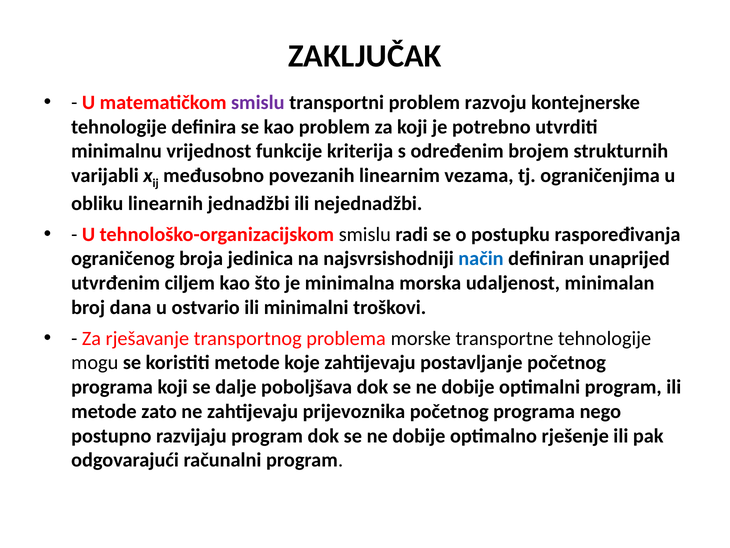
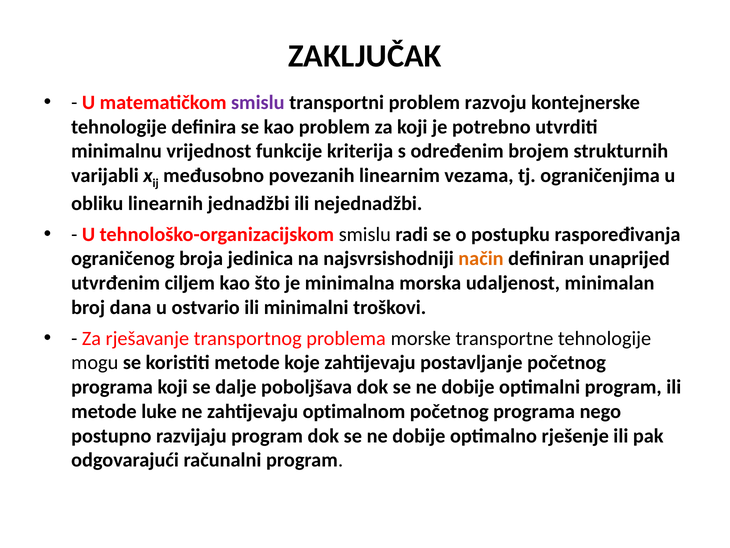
način colour: blue -> orange (481, 259)
zato: zato -> luke (159, 411)
prijevoznika: prijevoznika -> optimalnom (354, 411)
